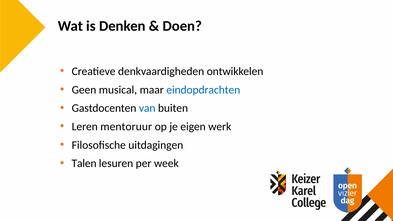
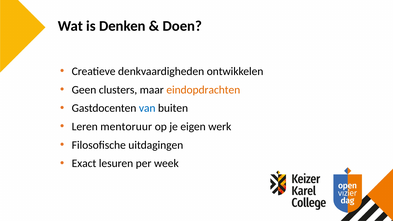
musical: musical -> clusters (118, 90)
eindopdrachten colour: blue -> orange (203, 90)
Talen: Talen -> Exact (84, 163)
